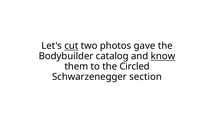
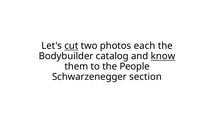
gave: gave -> each (145, 46)
Circled: Circled -> People (135, 66)
